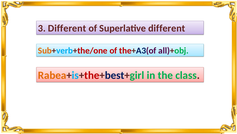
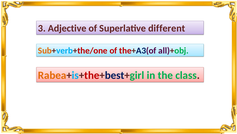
3 Different: Different -> Adjective (67, 28)
